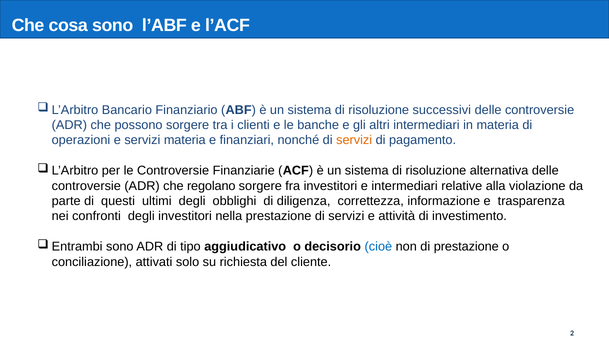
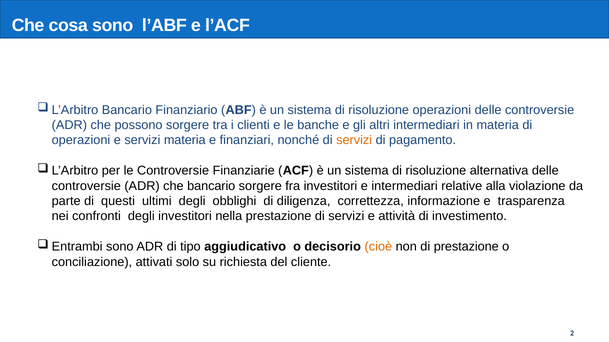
risoluzione successivi: successivi -> operazioni (442, 110)
che regolano: regolano -> bancario (211, 186)
cioè colour: blue -> orange (378, 247)
